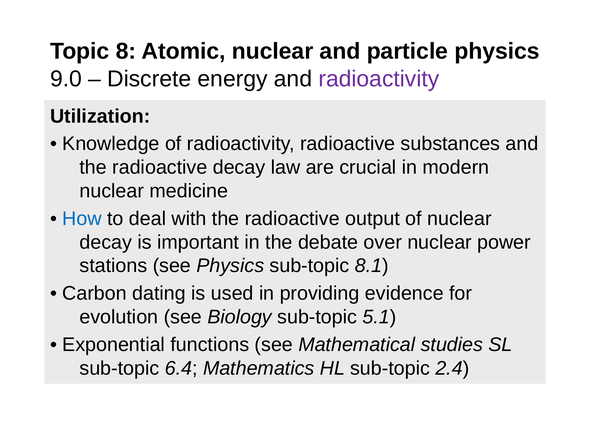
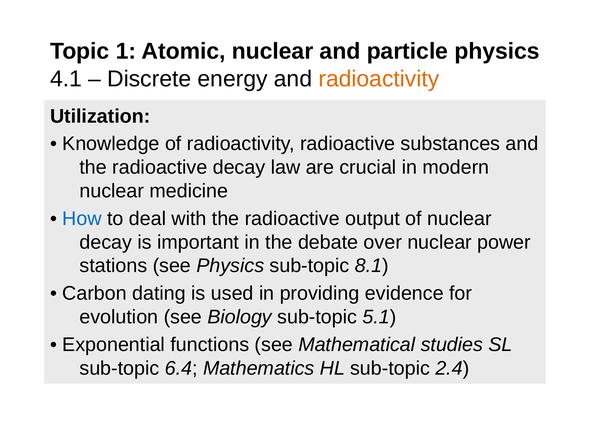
8: 8 -> 1 (126, 51)
9.0: 9.0 -> 4.1 (66, 79)
radioactivity colour: purple -> orange (379, 79)
